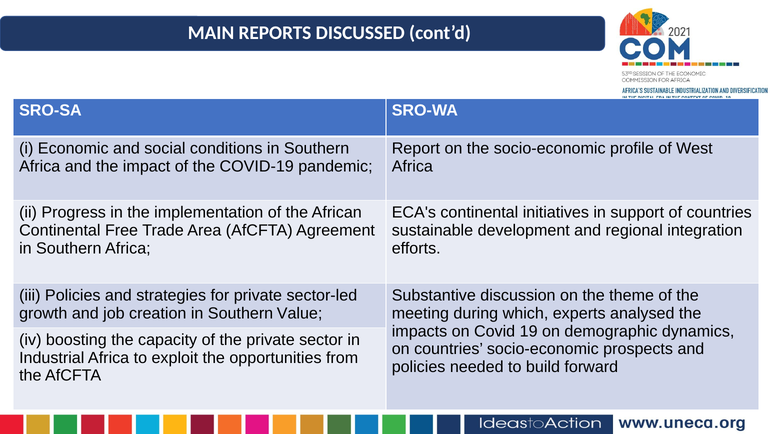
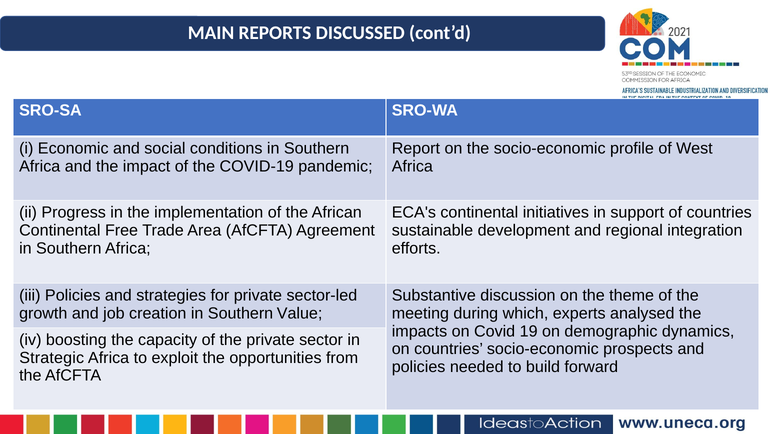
Industrial: Industrial -> Strategic (52, 358)
